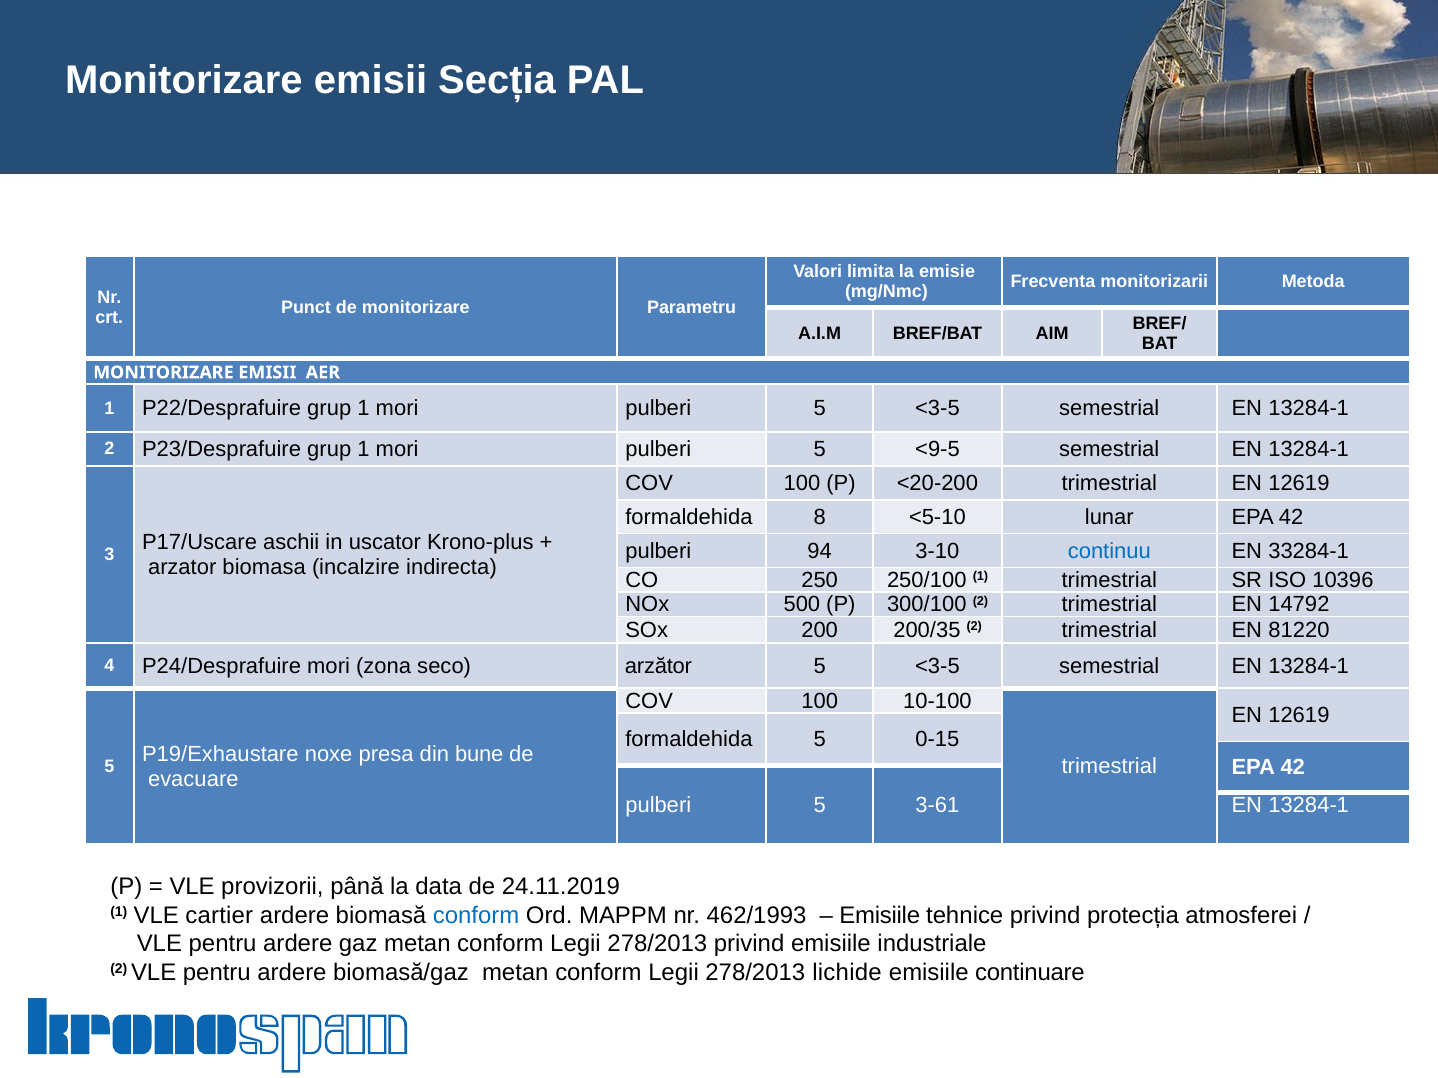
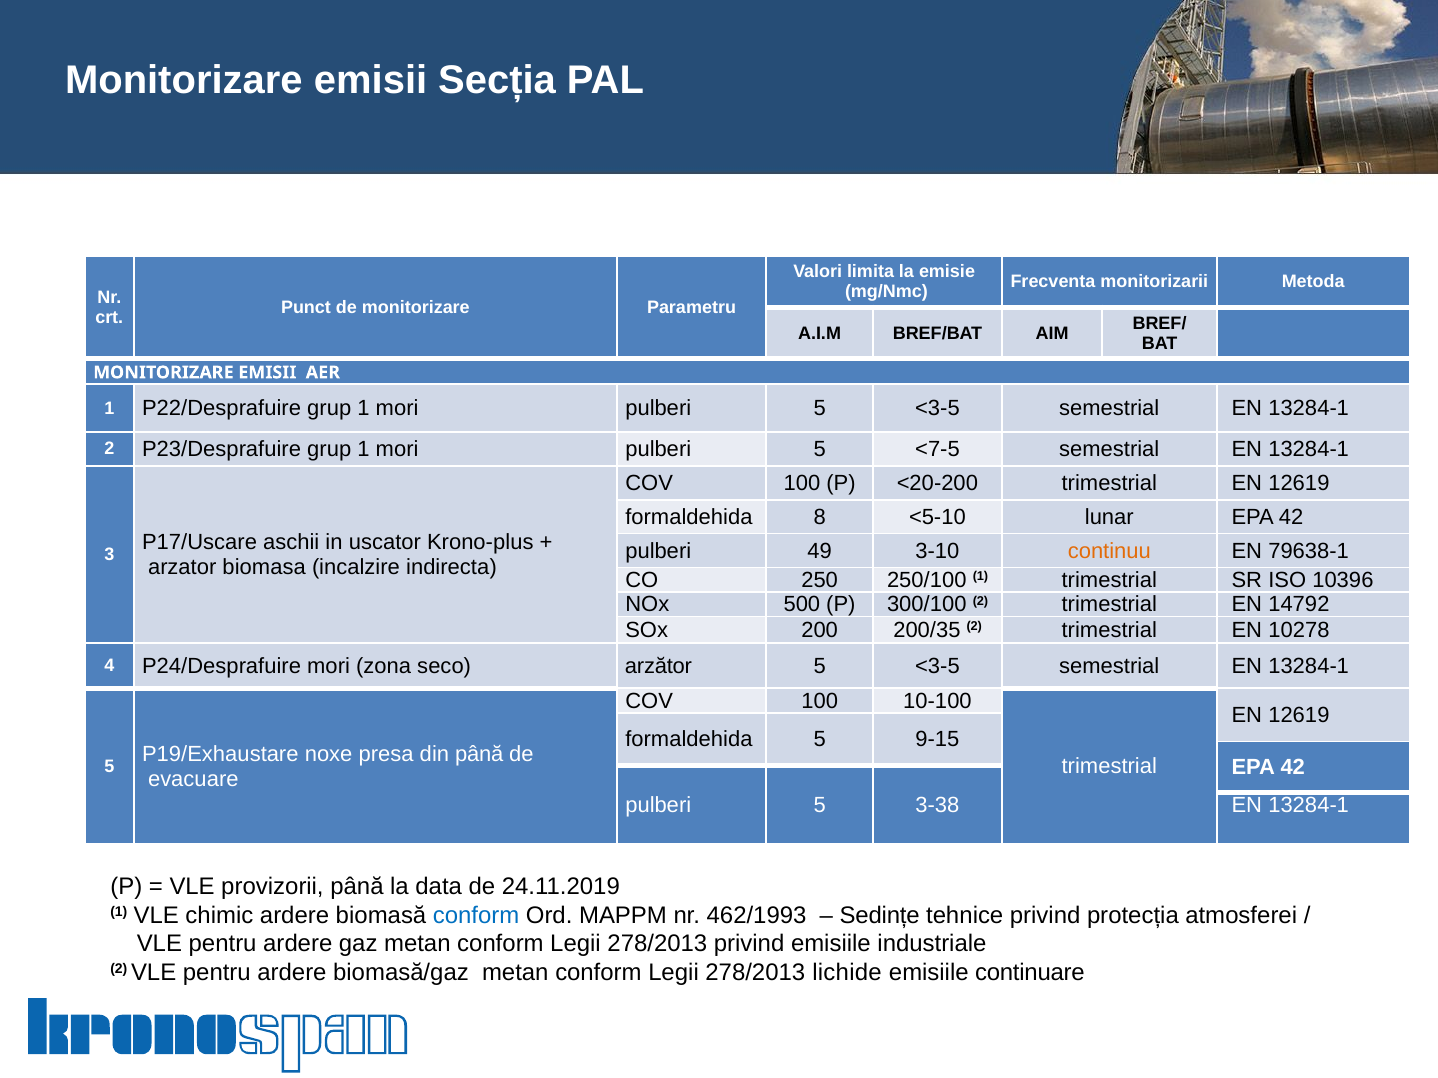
<9-5: <9-5 -> <7-5 (937, 449)
94: 94 -> 49 (820, 551)
continuu colour: blue -> orange (1109, 551)
33284-1: 33284-1 -> 79638-1 (1309, 551)
81220: 81220 -> 10278 (1299, 630)
0-15: 0-15 -> 9-15 (937, 740)
din bune: bune -> până (479, 755)
3-61: 3-61 -> 3-38 (937, 806)
cartier: cartier -> chimic (219, 916)
Emisiile: Emisiile -> Sedințe (880, 916)
